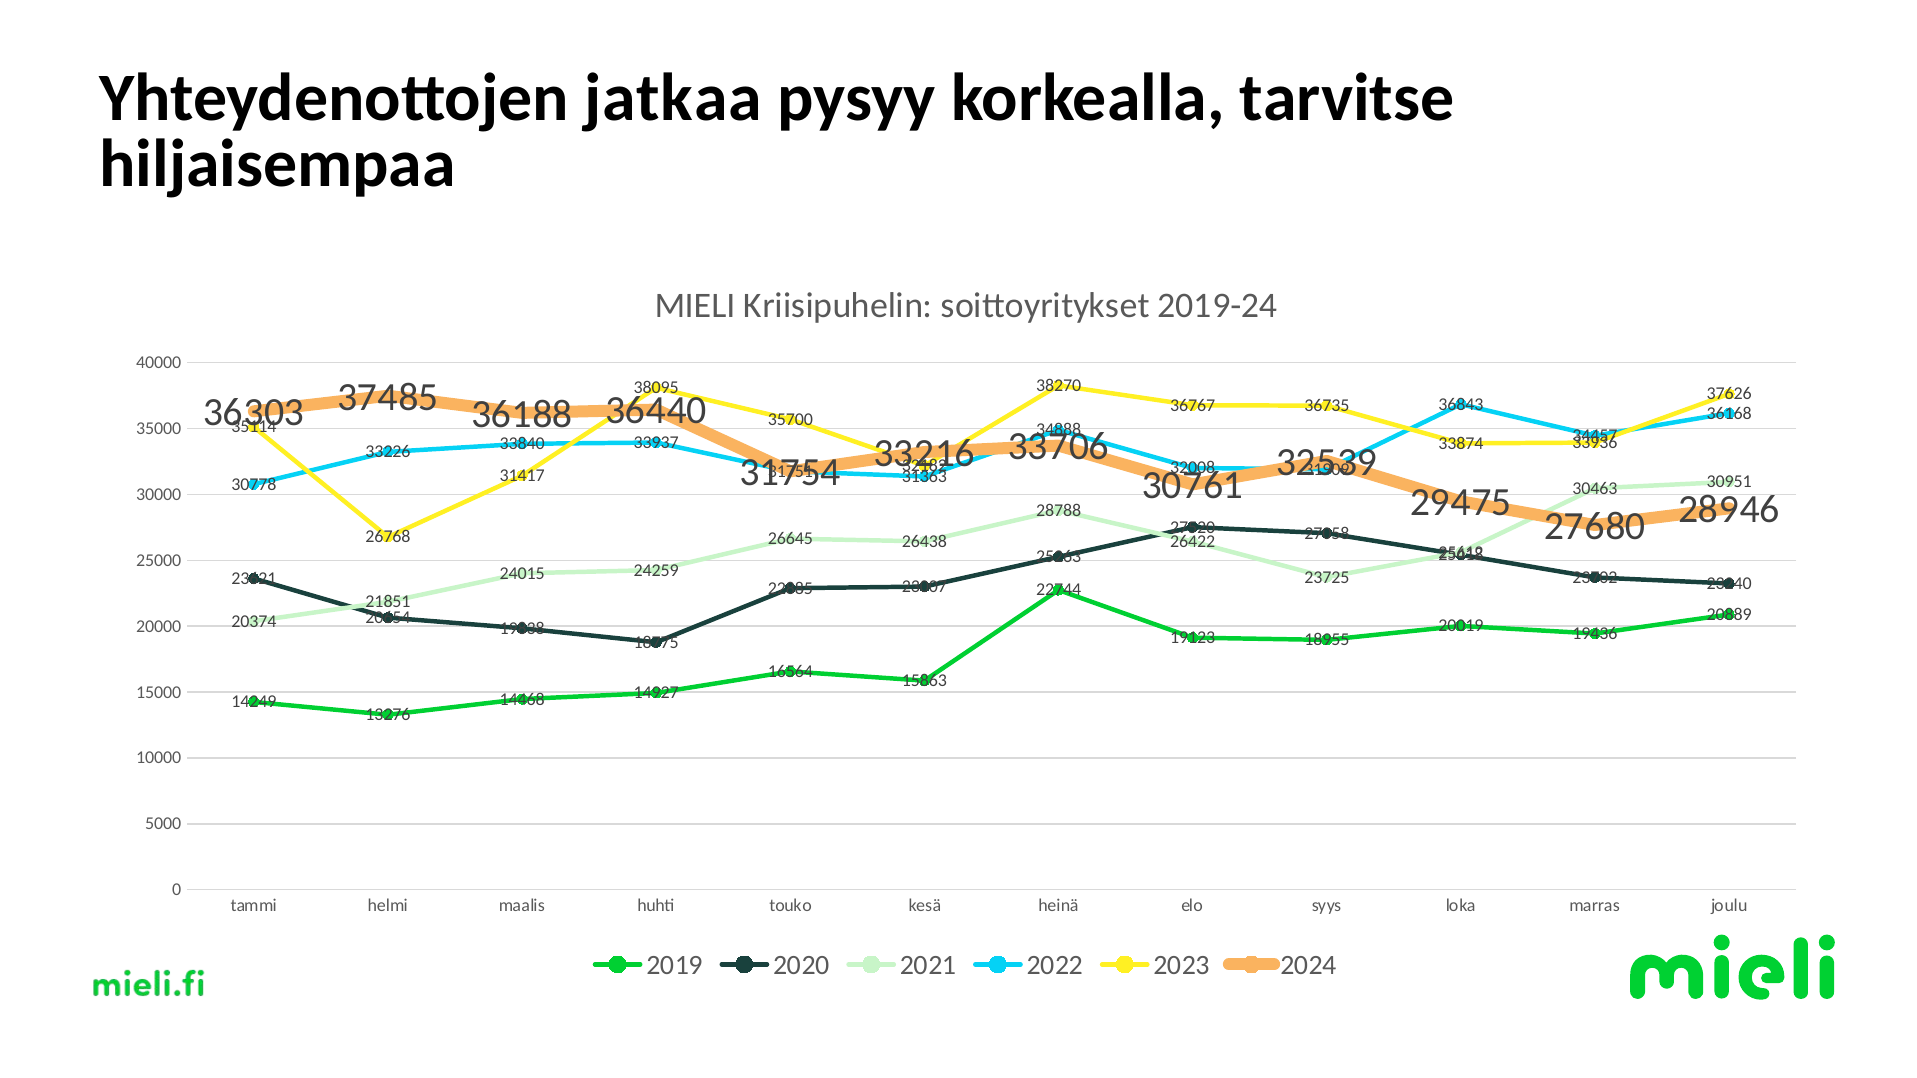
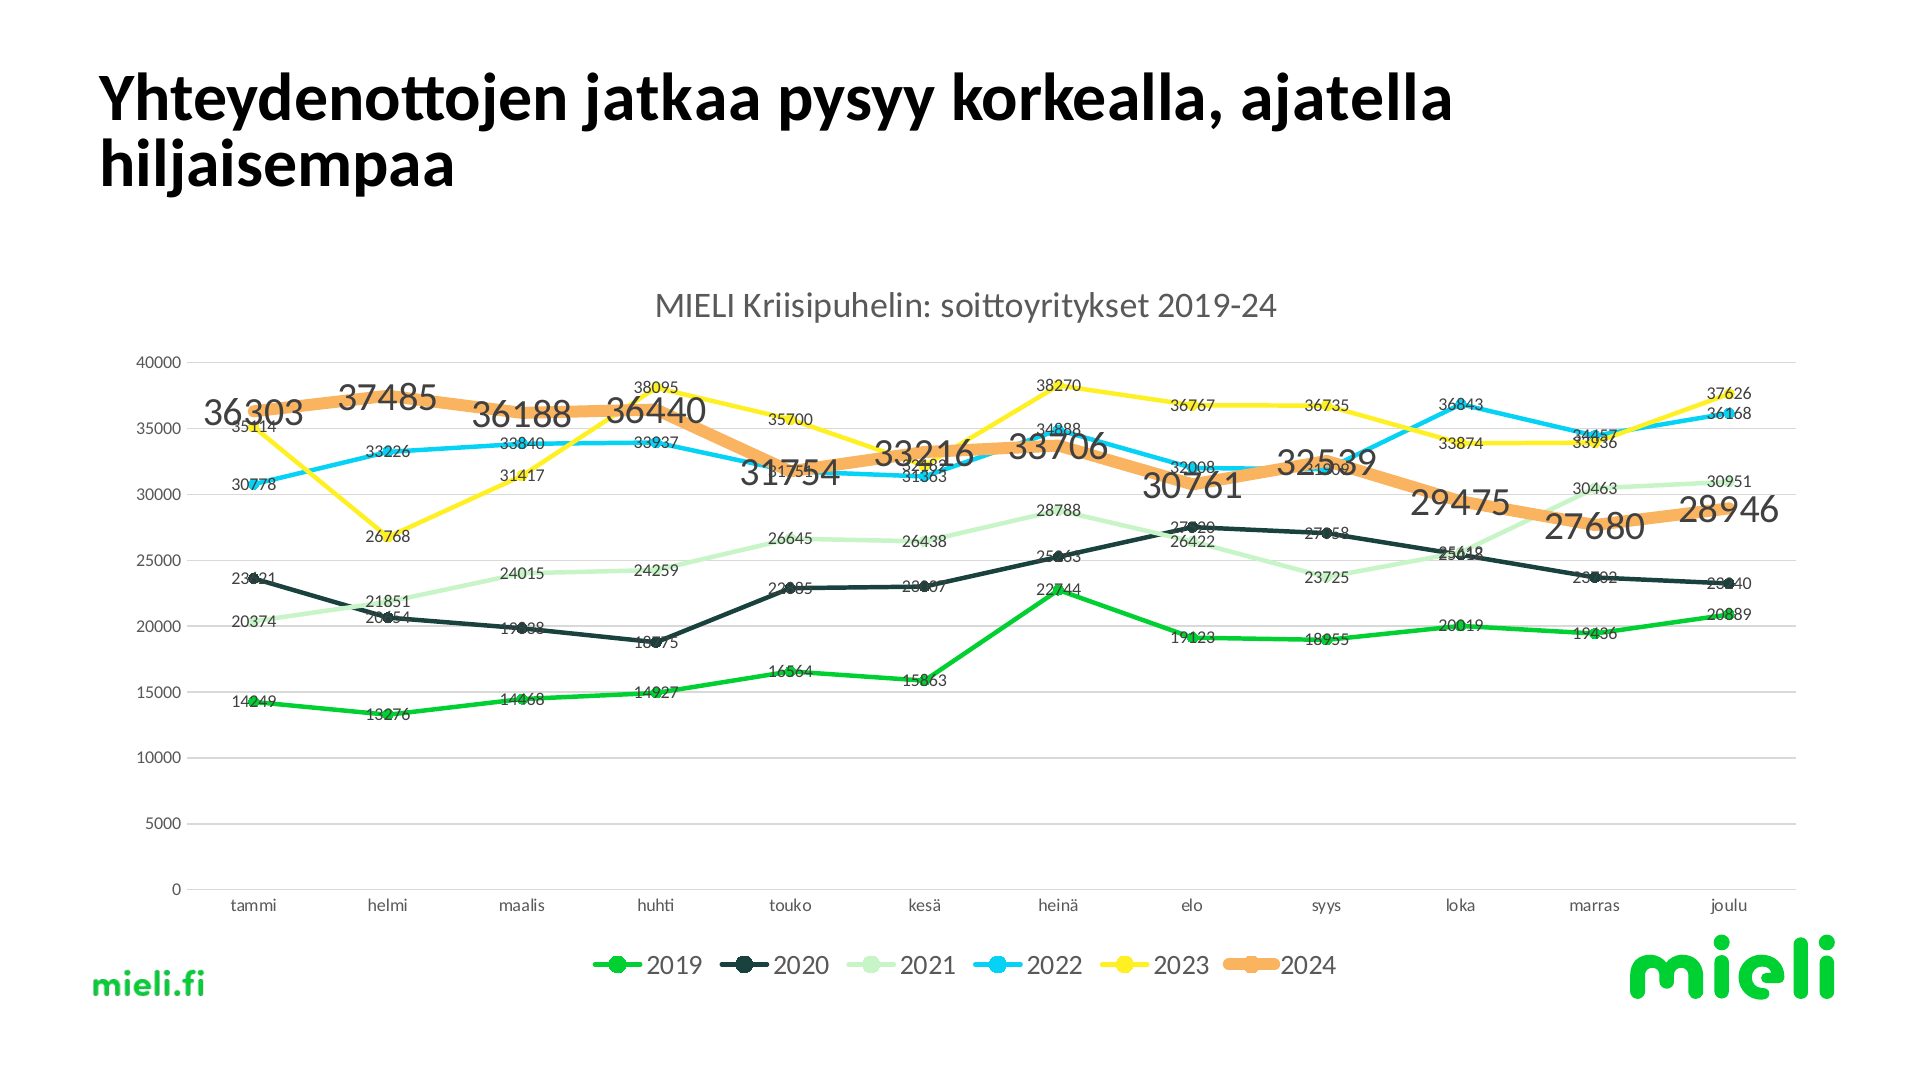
tarvitse: tarvitse -> ajatella (1347, 98)
